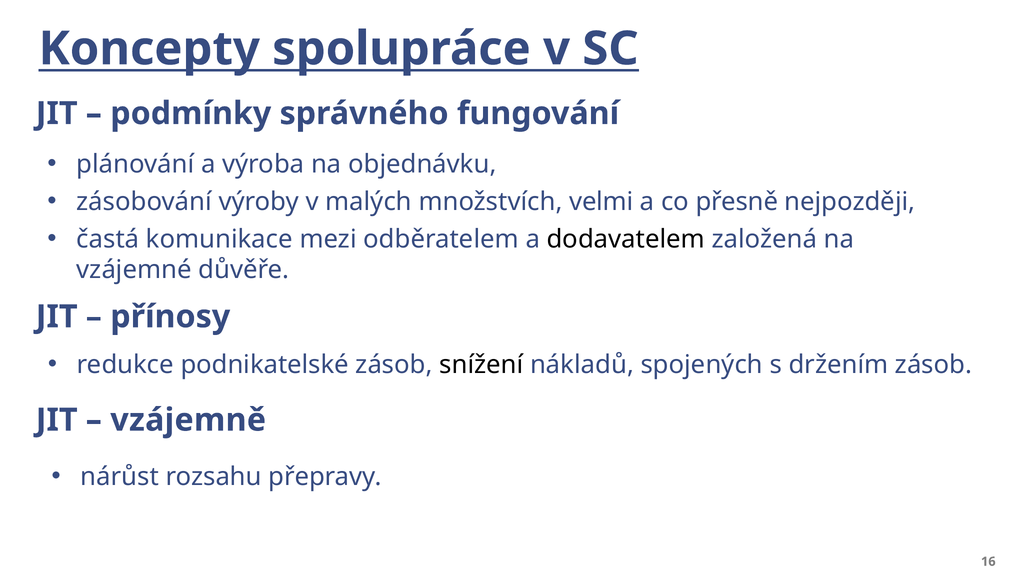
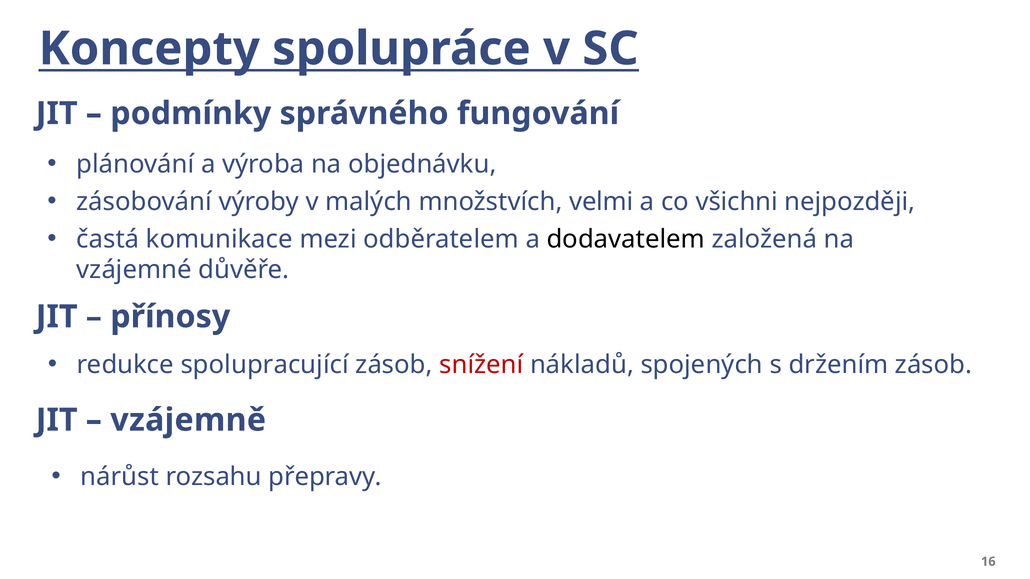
přesně: přesně -> všichni (737, 202)
podnikatelské: podnikatelské -> spolupracující (265, 365)
snížení colour: black -> red (481, 365)
